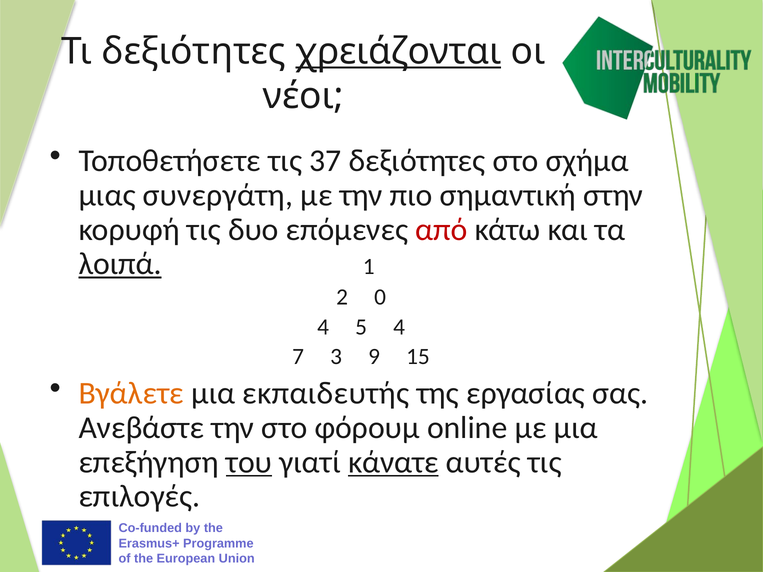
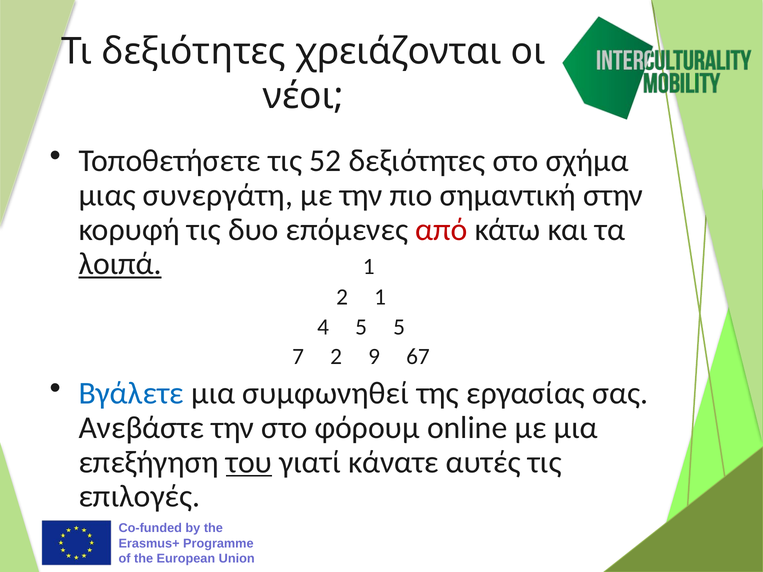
χρειάζονται underline: present -> none (398, 52)
37: 37 -> 52 (325, 161)
2 0: 0 -> 1 (380, 297)
5 4: 4 -> 5 (399, 327)
7 3: 3 -> 2 (336, 357)
15: 15 -> 67 (418, 357)
Βγάλετε colour: orange -> blue (131, 394)
εκπαιδευτής: εκπαιδευτής -> συμφωνηθεί (326, 394)
κάνατε underline: present -> none (393, 462)
